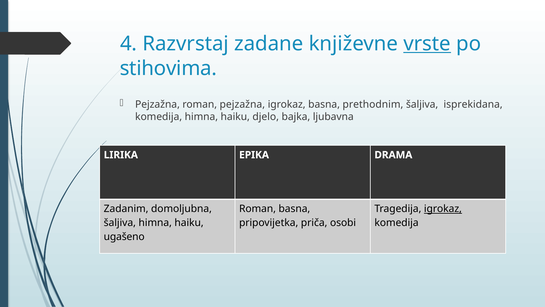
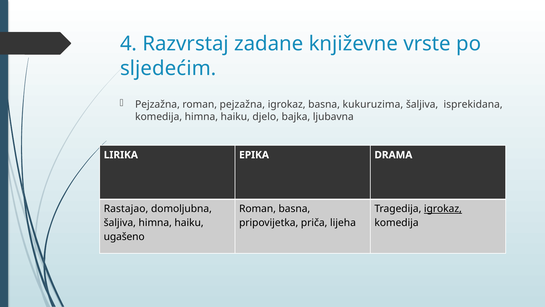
vrste underline: present -> none (427, 44)
stihovima: stihovima -> sljedećim (168, 68)
prethodnim: prethodnim -> kukuruzima (373, 104)
Zadanim: Zadanim -> Rastajao (126, 209)
osobi: osobi -> lijeha (343, 223)
